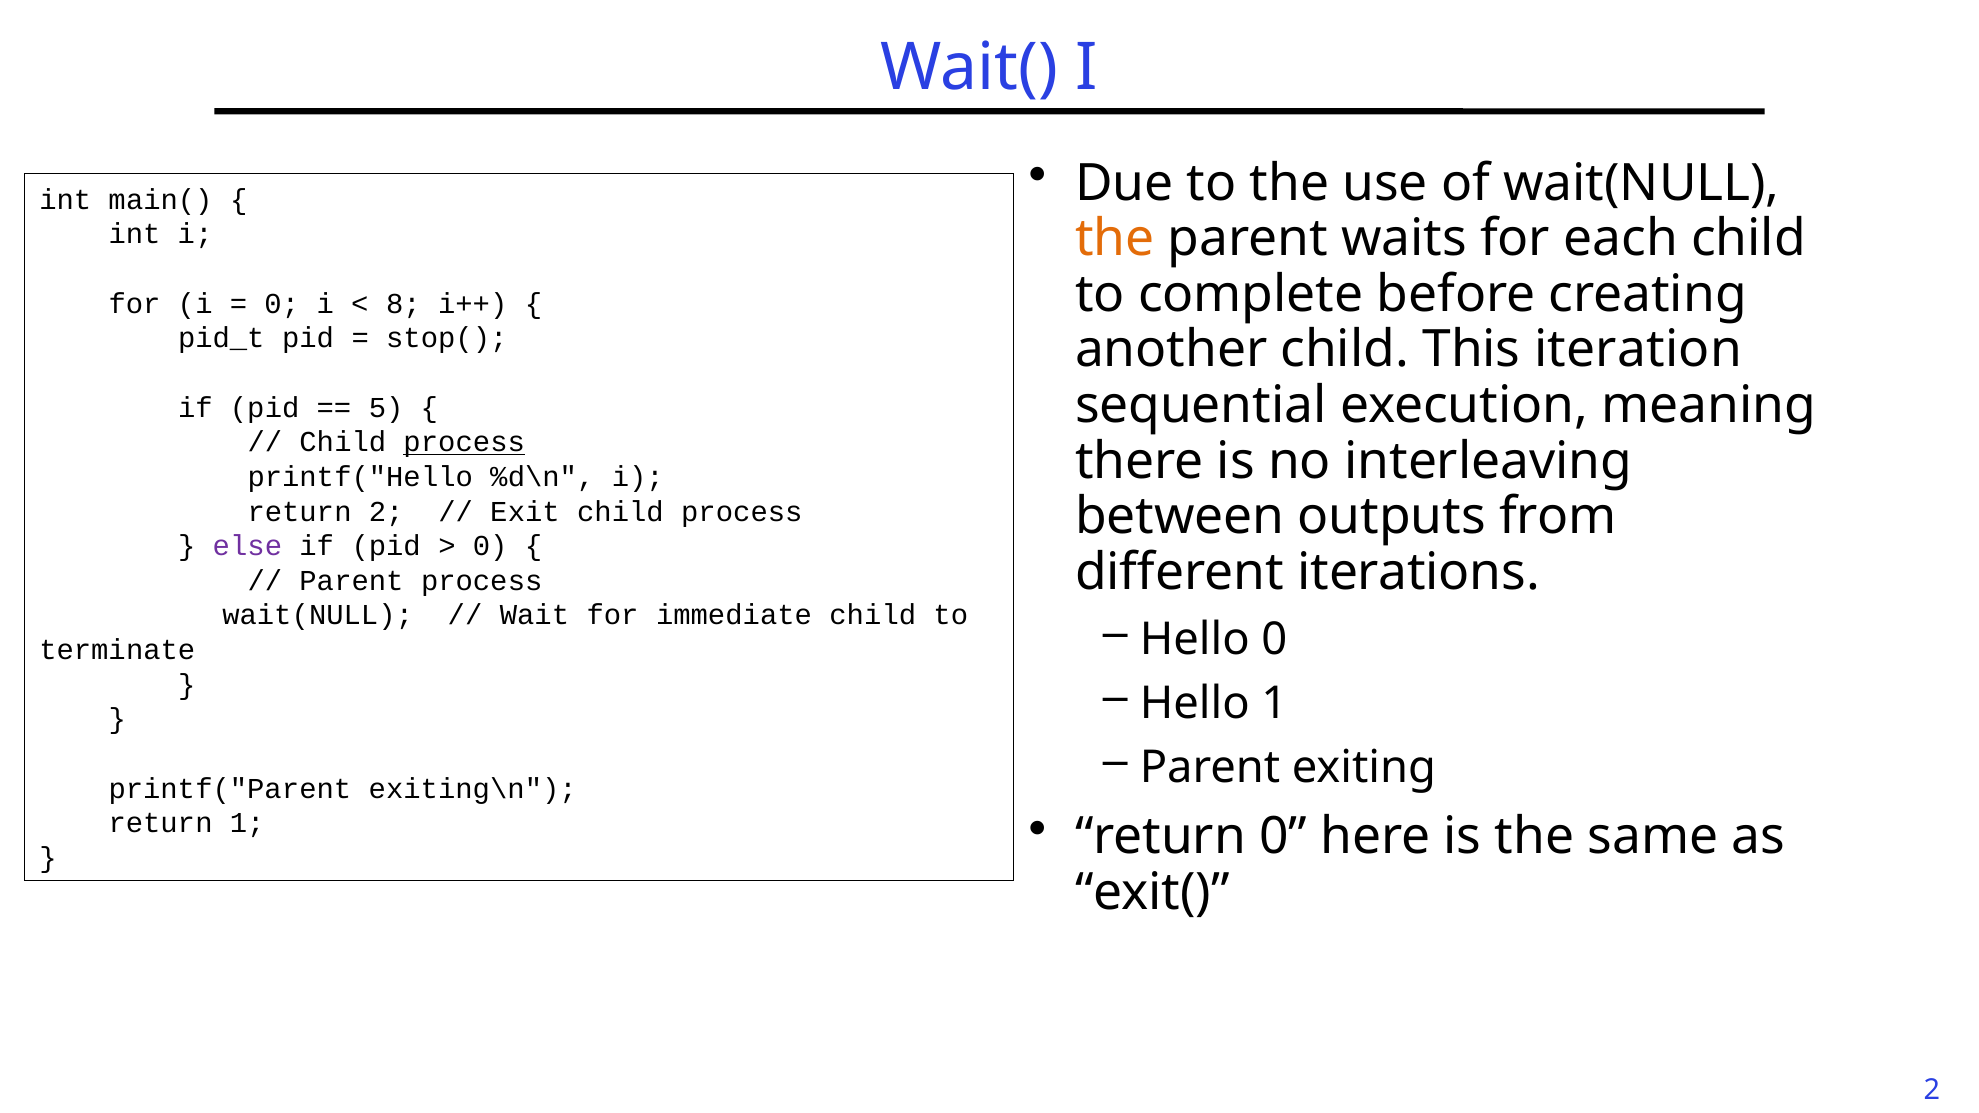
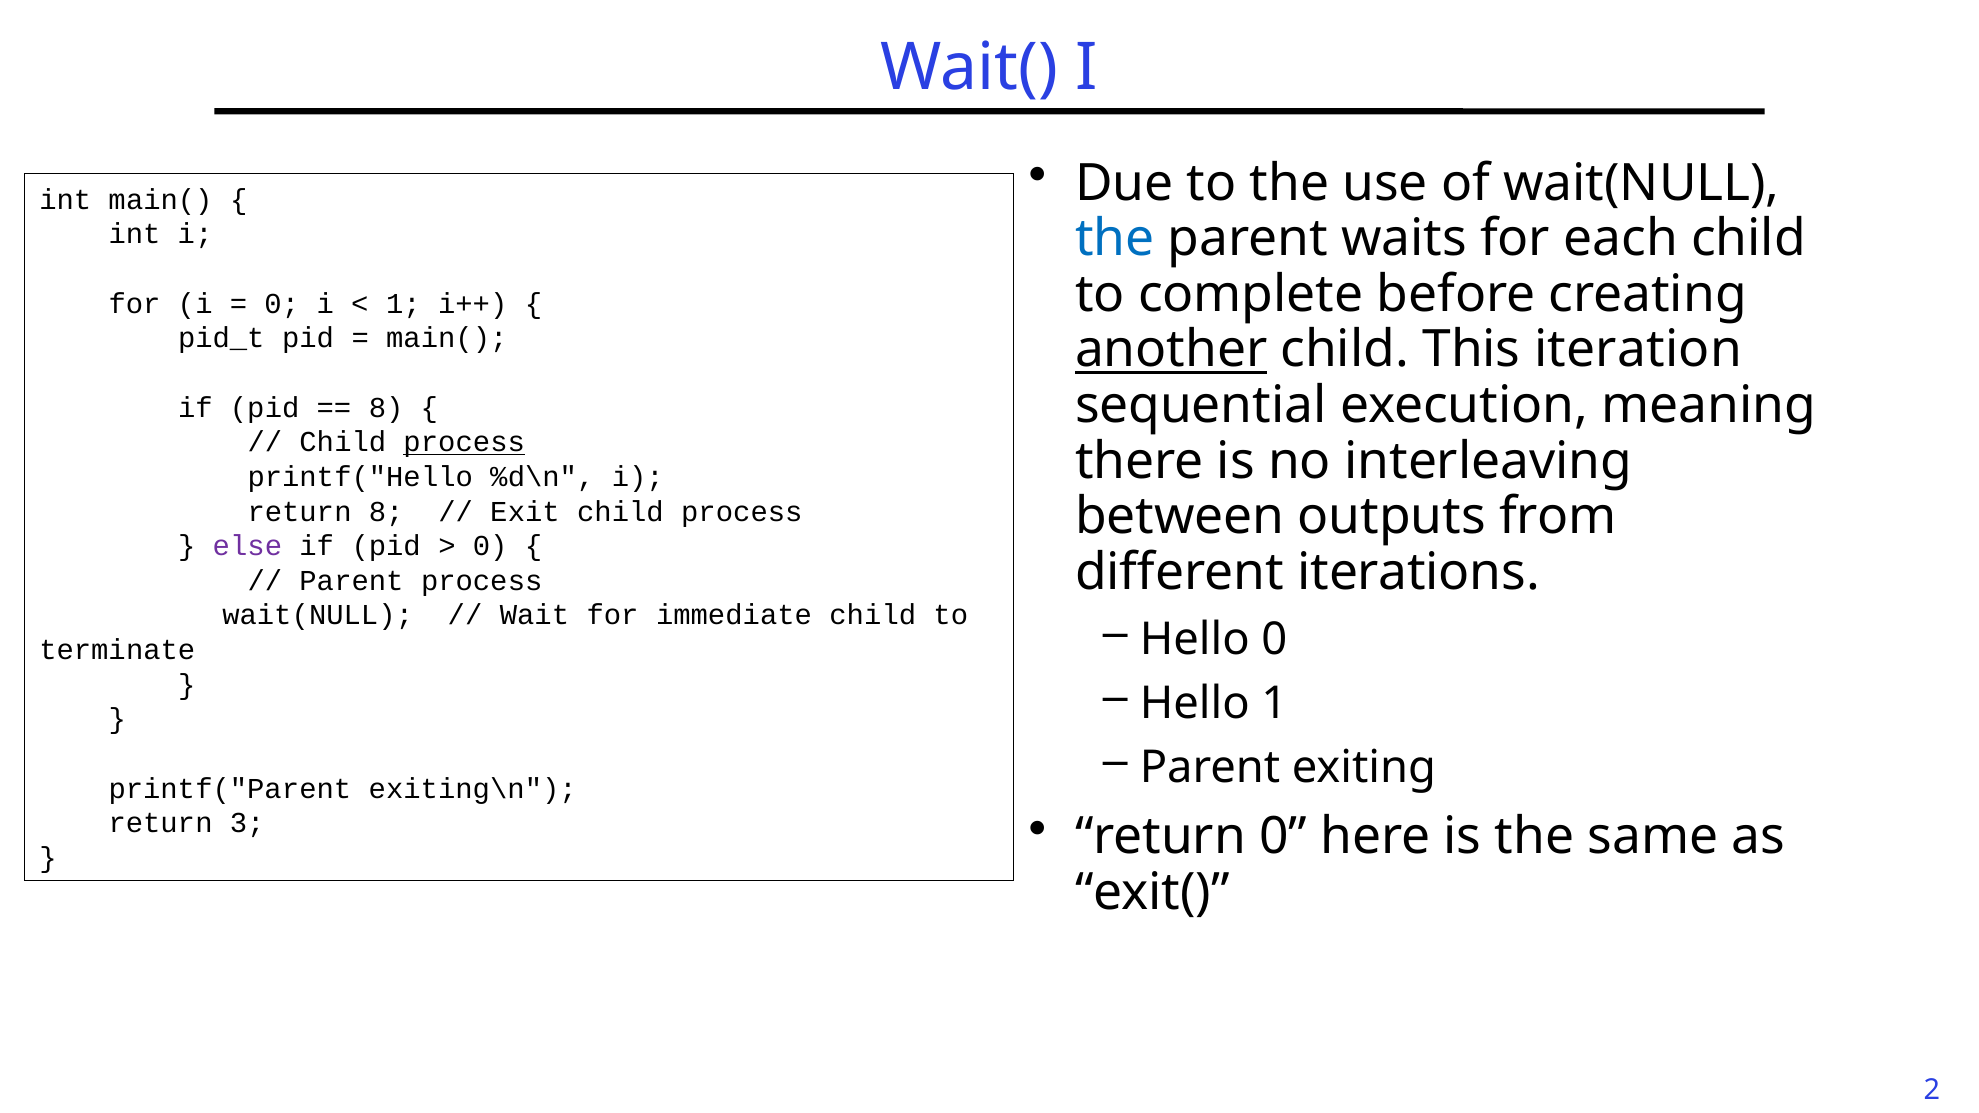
the colour: orange -> blue (1115, 239)
8: 8 -> 1 (403, 304)
stop(: stop( -> main( (447, 338)
another underline: none -> present (1171, 350)
5: 5 -> 8 (386, 408)
return 2: 2 -> 8 (386, 512)
return 1: 1 -> 3 (247, 823)
